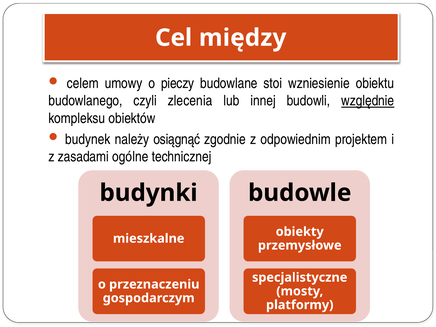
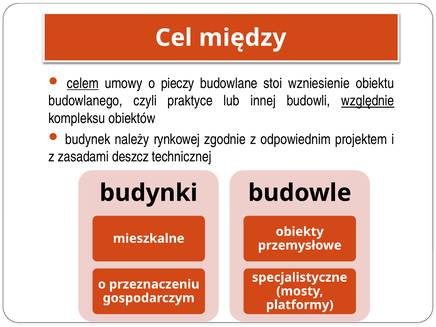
celem underline: none -> present (83, 83)
zlecenia: zlecenia -> praktyce (190, 101)
osiągnąć: osiągnąć -> rynkowej (177, 139)
ogólne: ogólne -> deszcz (130, 157)
